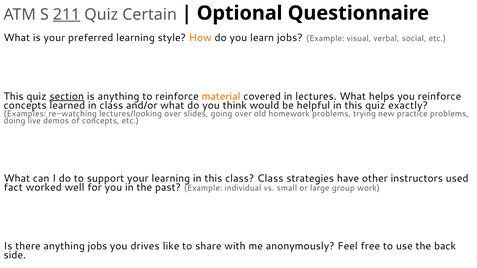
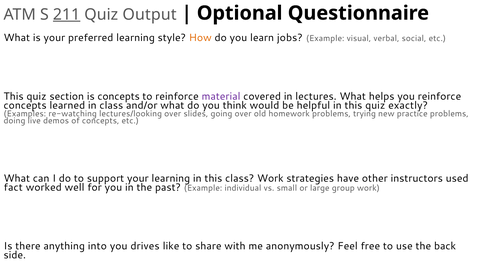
Certain: Certain -> Output (150, 14)
section underline: present -> none (67, 96)
is anything: anything -> concepts (119, 96)
material colour: orange -> purple (221, 96)
class Class: Class -> Work (270, 179)
anything jobs: jobs -> into (97, 246)
